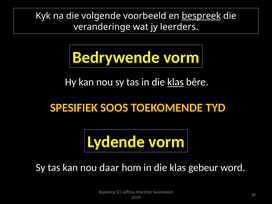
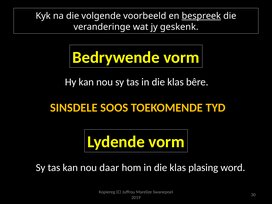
leerders: leerders -> geskenk (179, 27)
klas underline: present -> none (176, 82)
SPESIFIEK: SPESIFIEK -> SINSDELE (74, 108)
gebeur: gebeur -> plasing (203, 168)
